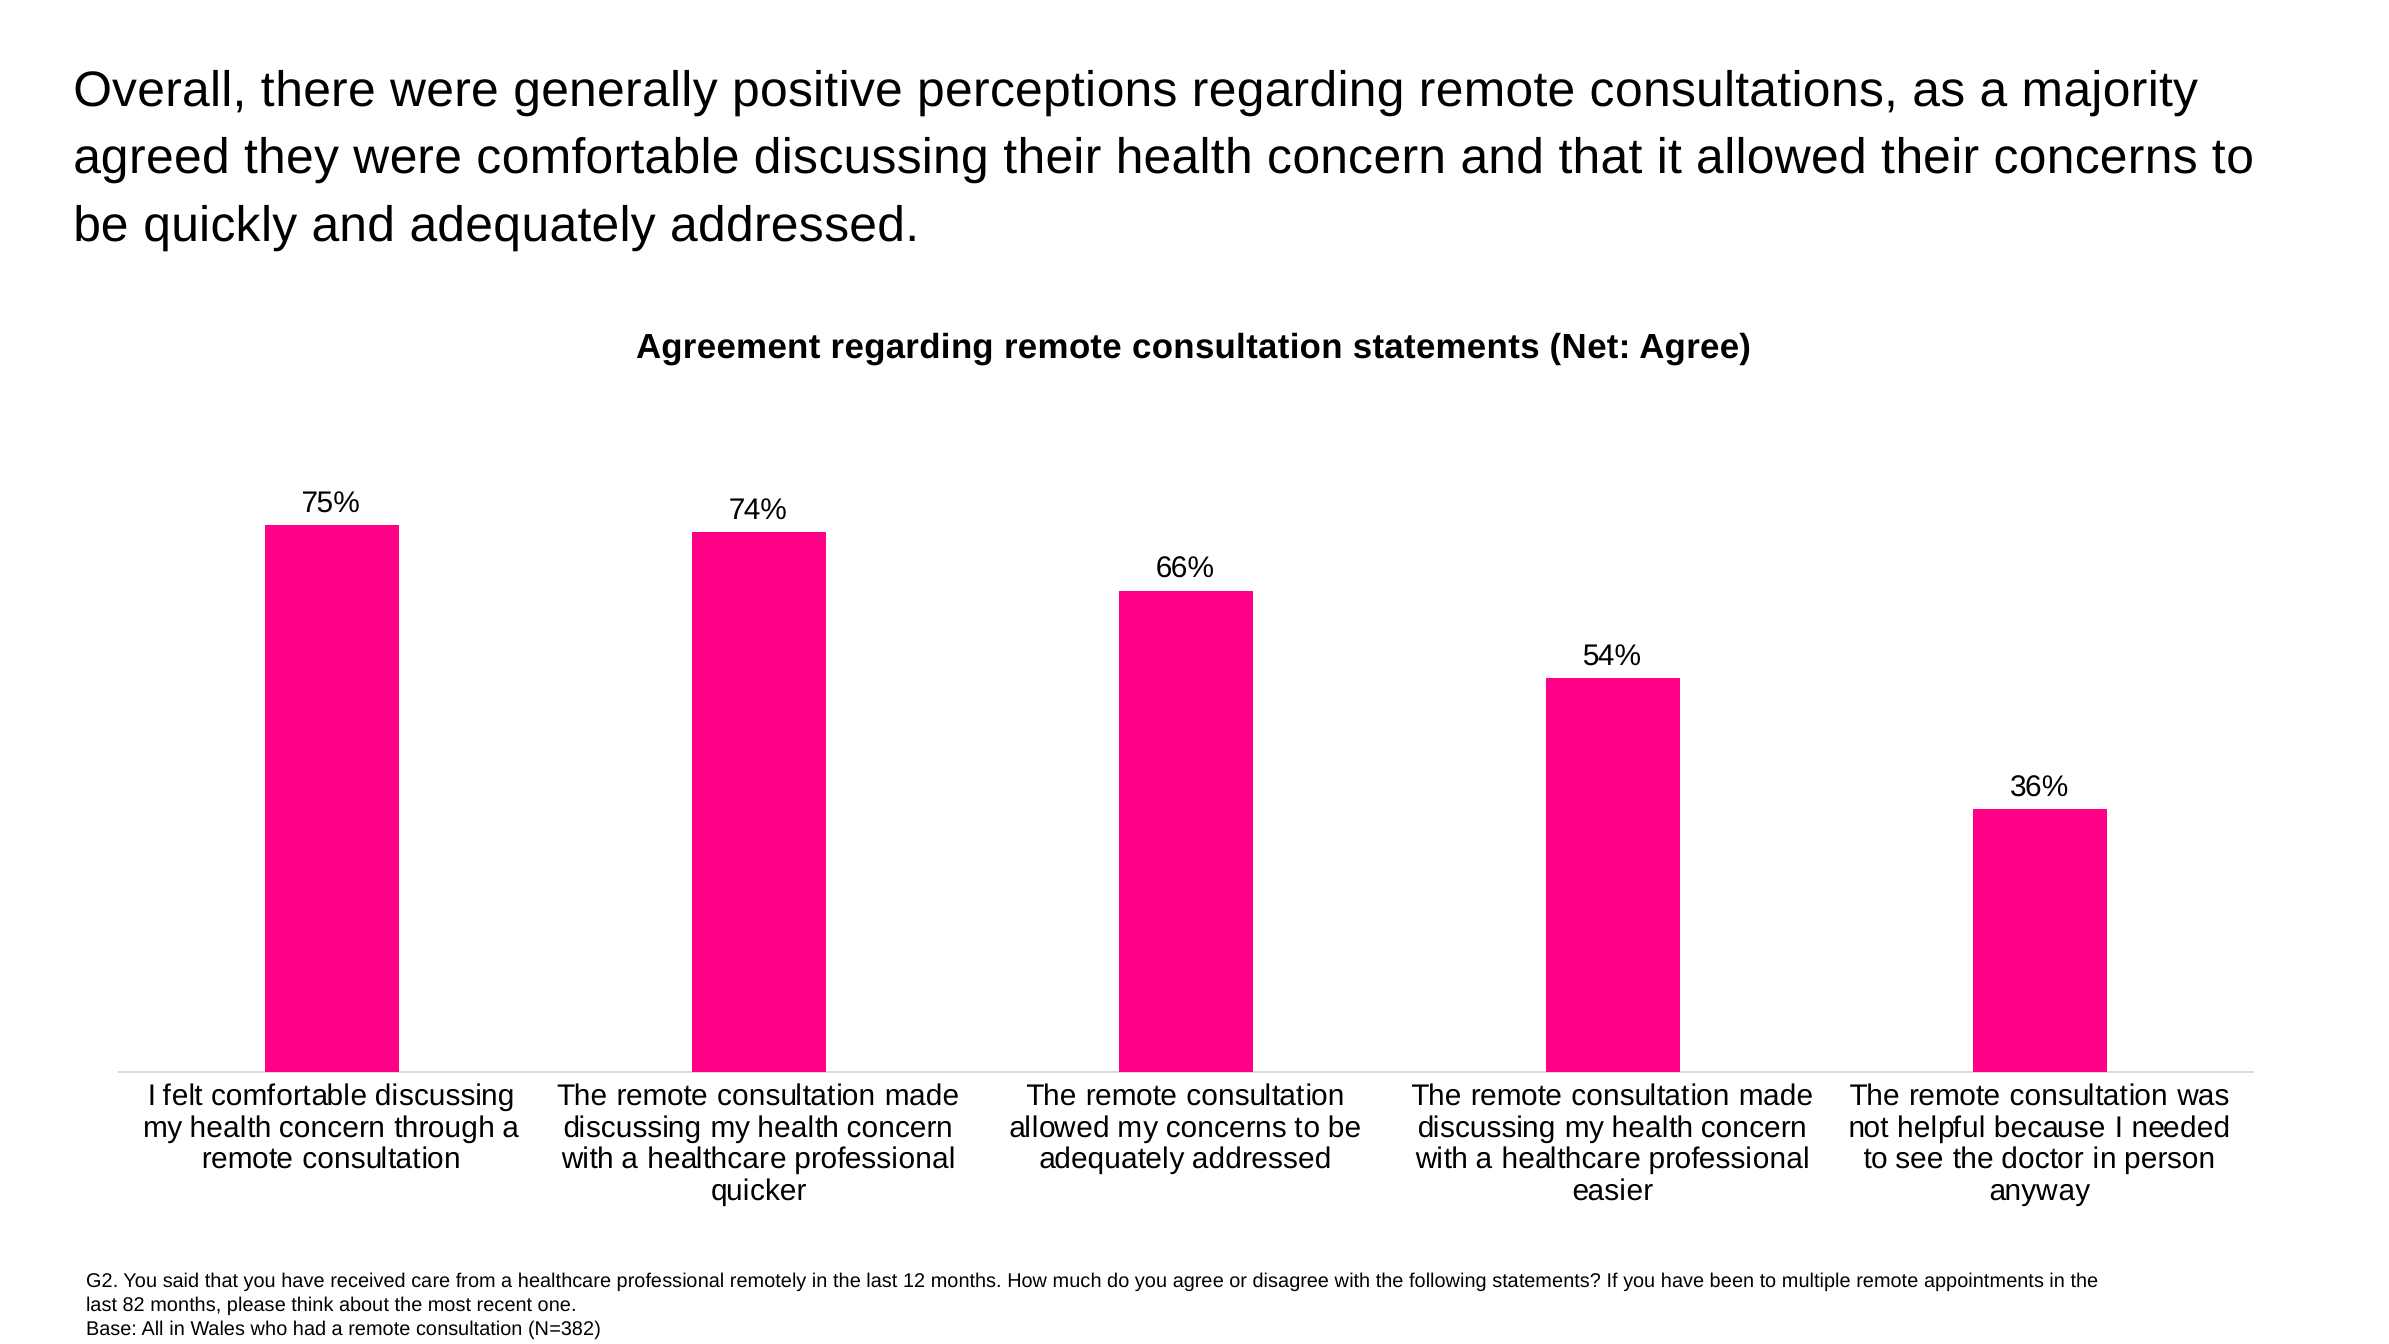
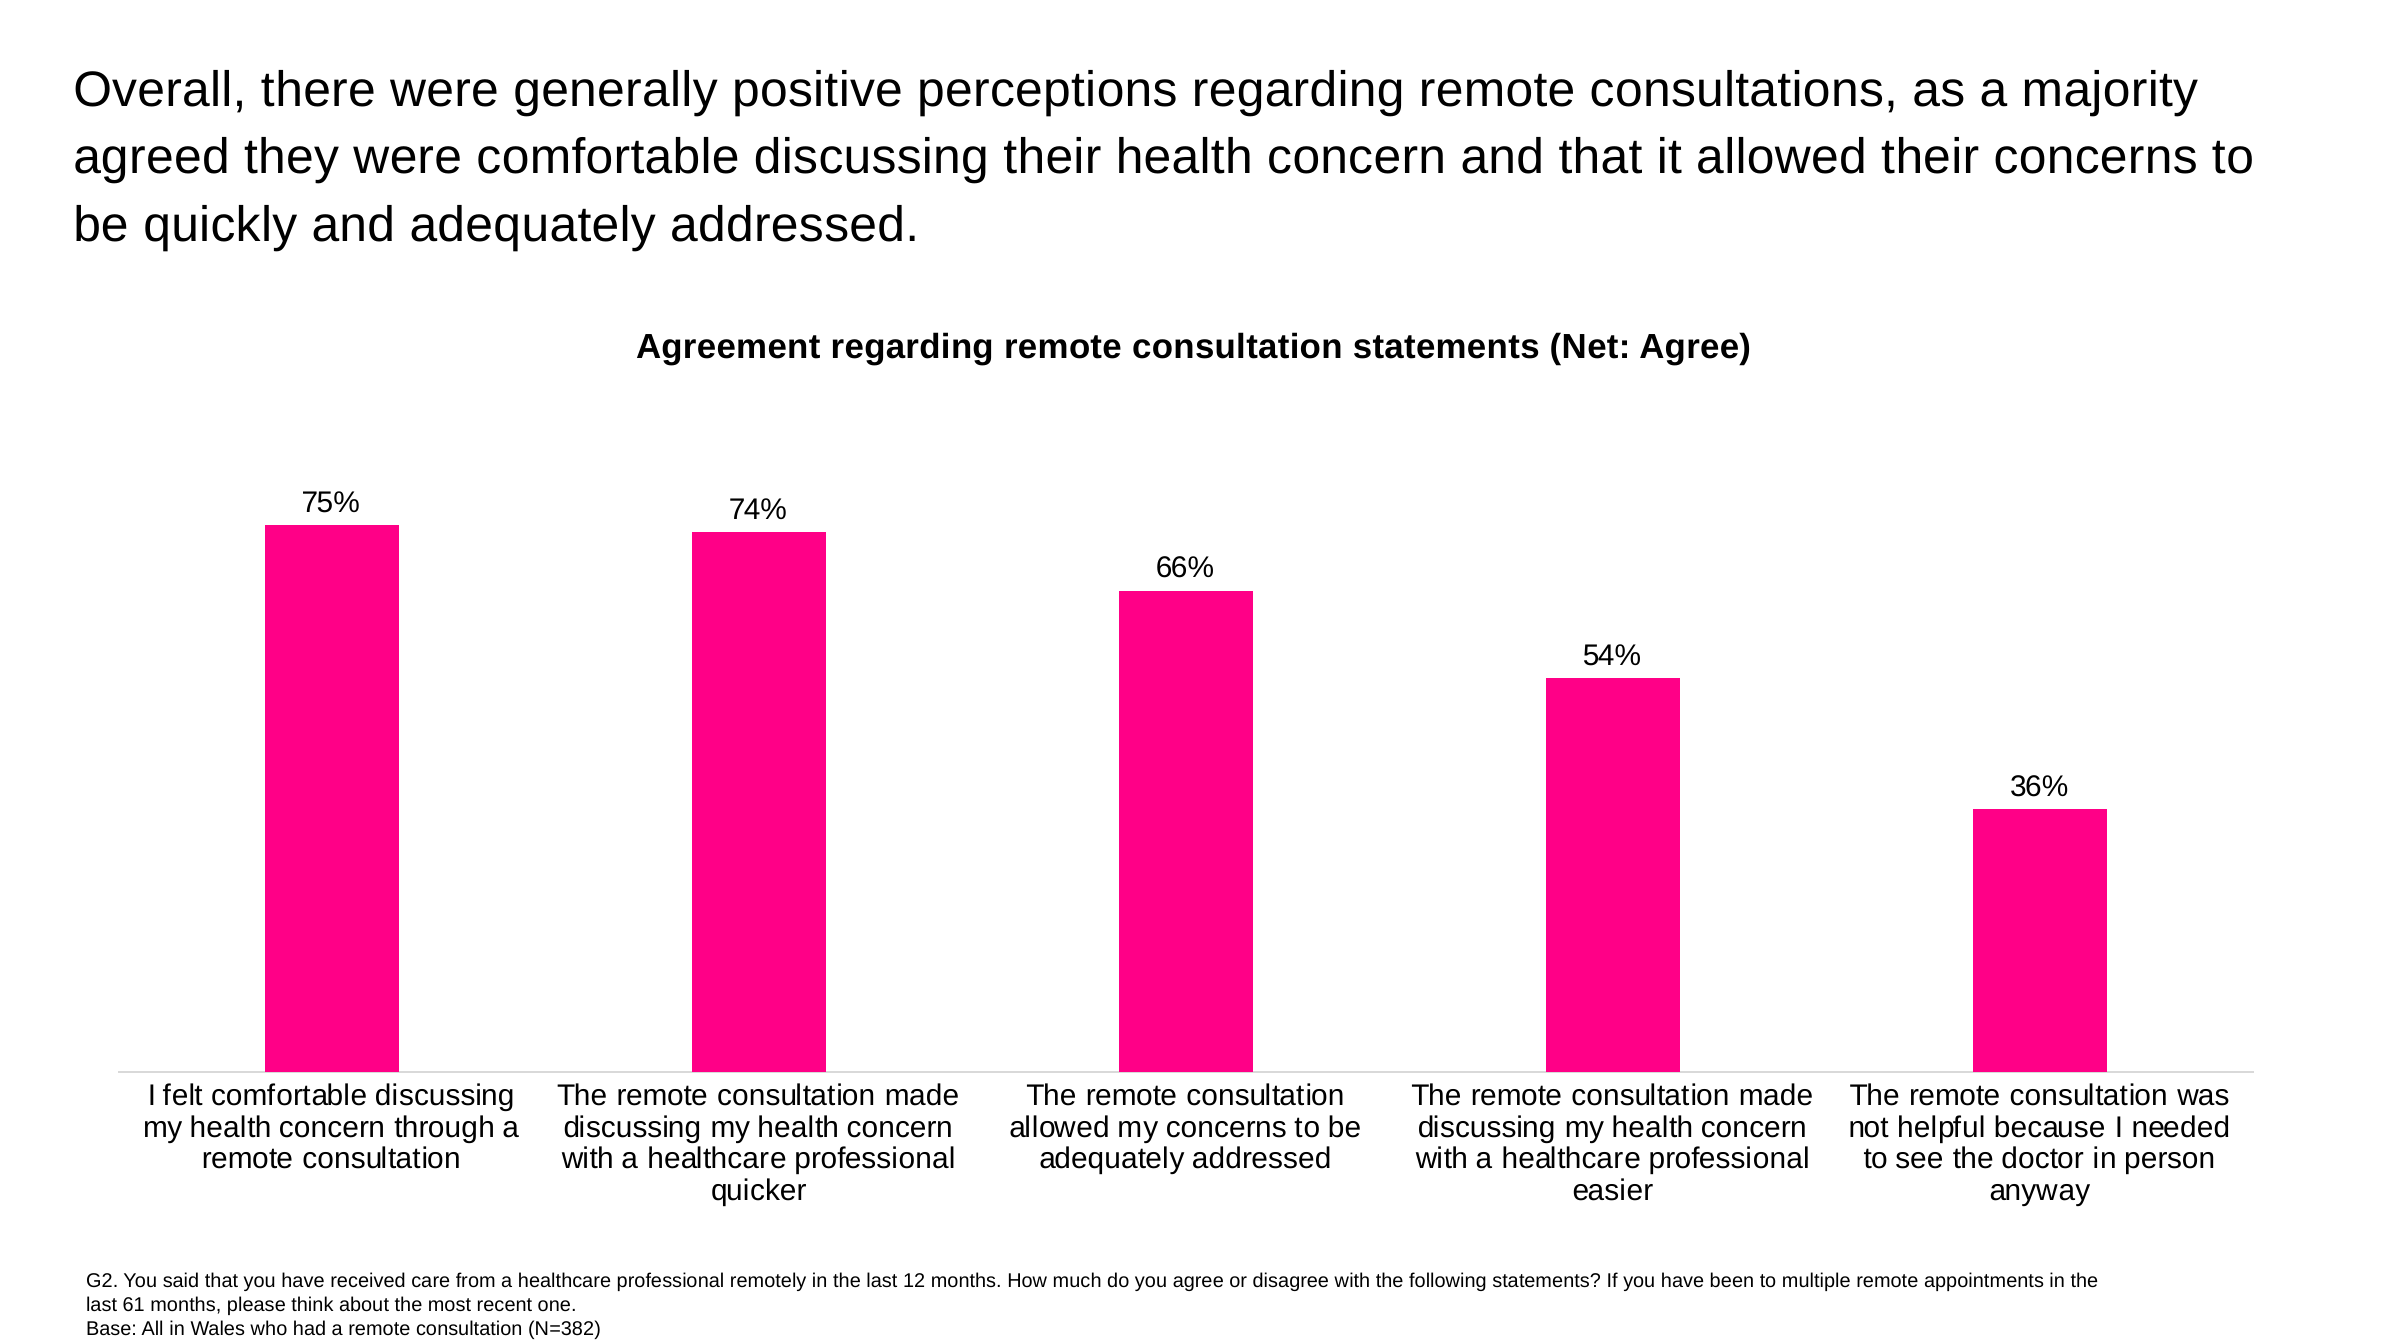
82: 82 -> 61 (134, 1305)
